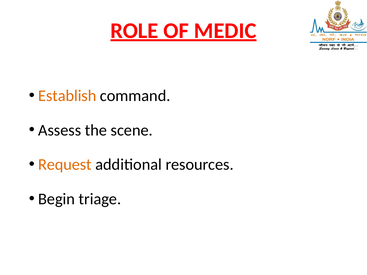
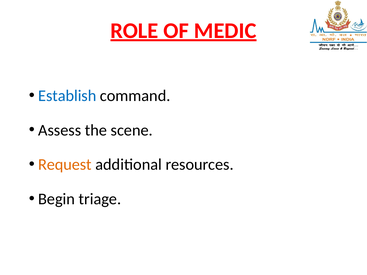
Establish colour: orange -> blue (67, 96)
